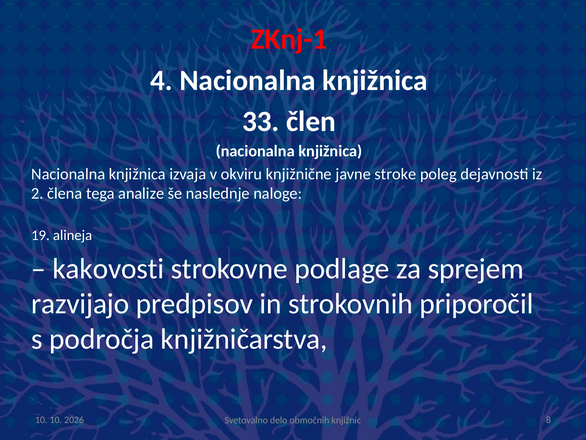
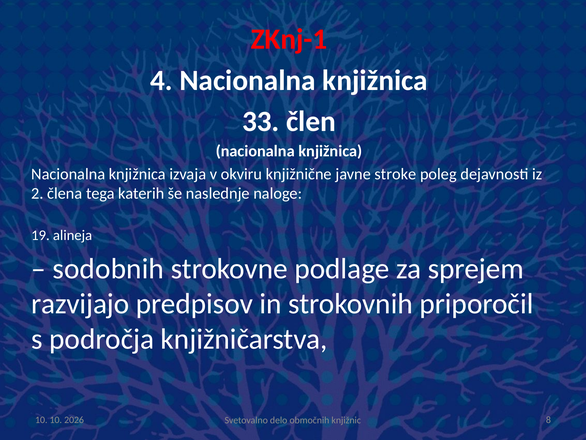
analize: analize -> katerih (141, 193)
kakovosti: kakovosti -> sodobnih (108, 268)
